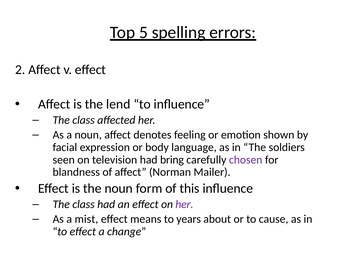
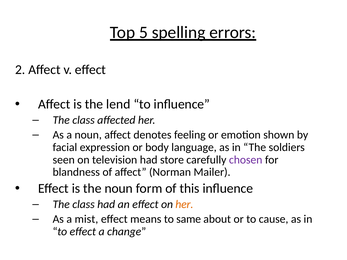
bring: bring -> store (172, 160)
her colour: purple -> orange (184, 204)
years: years -> same (189, 219)
